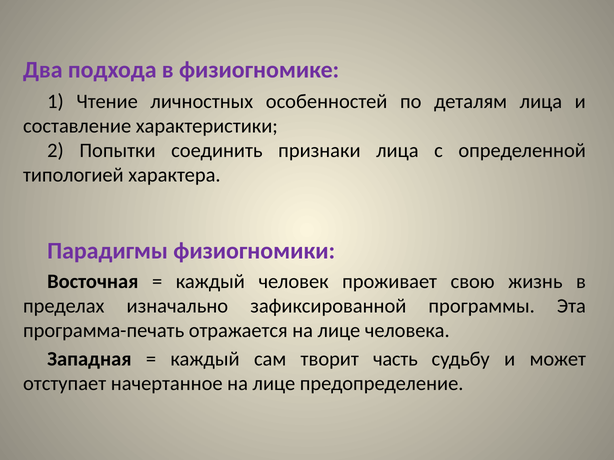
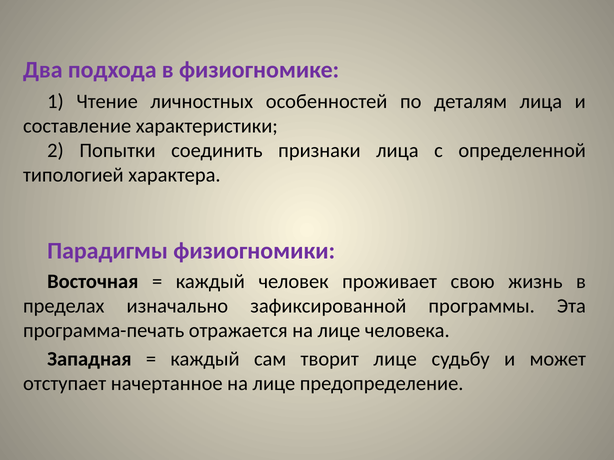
творит часть: часть -> лице (395, 359)
